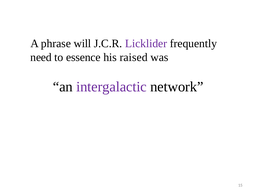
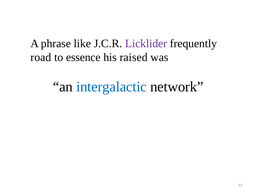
will: will -> like (82, 43)
need: need -> road (41, 57)
intergalactic colour: purple -> blue (111, 87)
